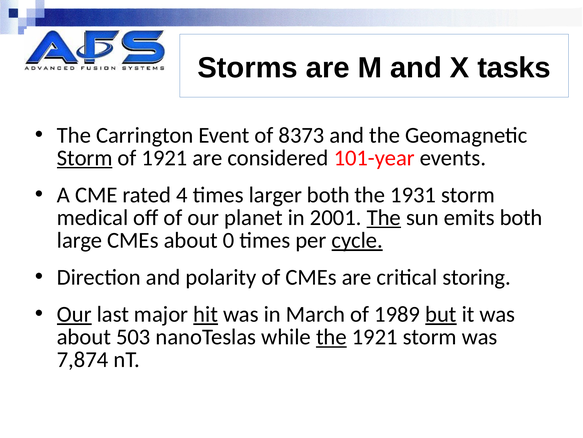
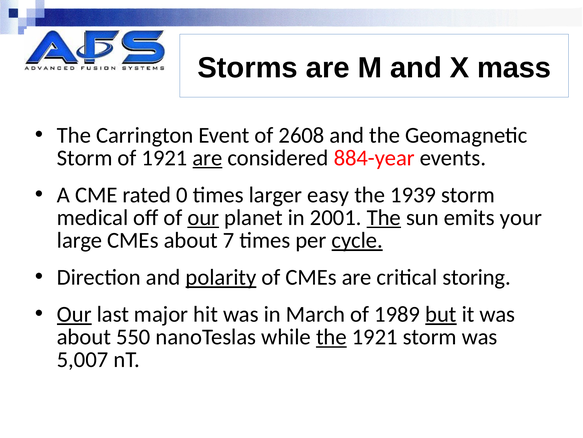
tasks: tasks -> mass (514, 68)
8373: 8373 -> 2608 (301, 135)
Storm underline: present -> none (85, 158)
are underline: none -> present (207, 158)
101-year: 101-year -> 884-year (374, 158)
4: 4 -> 0 (182, 195)
larger both: both -> easy (328, 195)
1931: 1931 -> 1939 (413, 195)
our underline: none -> present (203, 217)
emits both: both -> your (521, 217)
0: 0 -> 7 (229, 240)
polarity underline: none -> present (221, 277)
hit underline: present -> none (206, 314)
503: 503 -> 550 (133, 337)
7,874: 7,874 -> 5,007 (83, 359)
